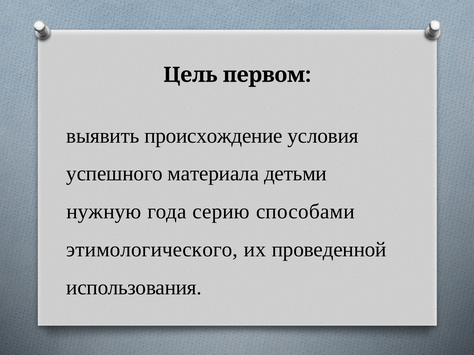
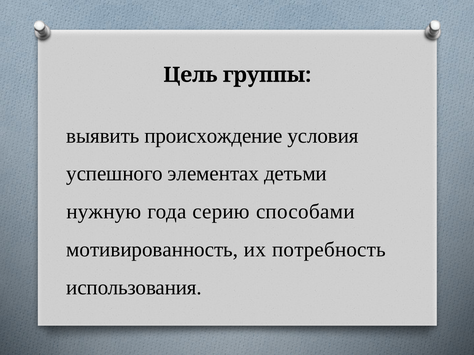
первом: первом -> группы (267, 75)
материала: материала -> элементах (213, 174)
этимологического: этимологического -> мотивированность (152, 250)
проведенной: проведенной -> потребность (329, 250)
